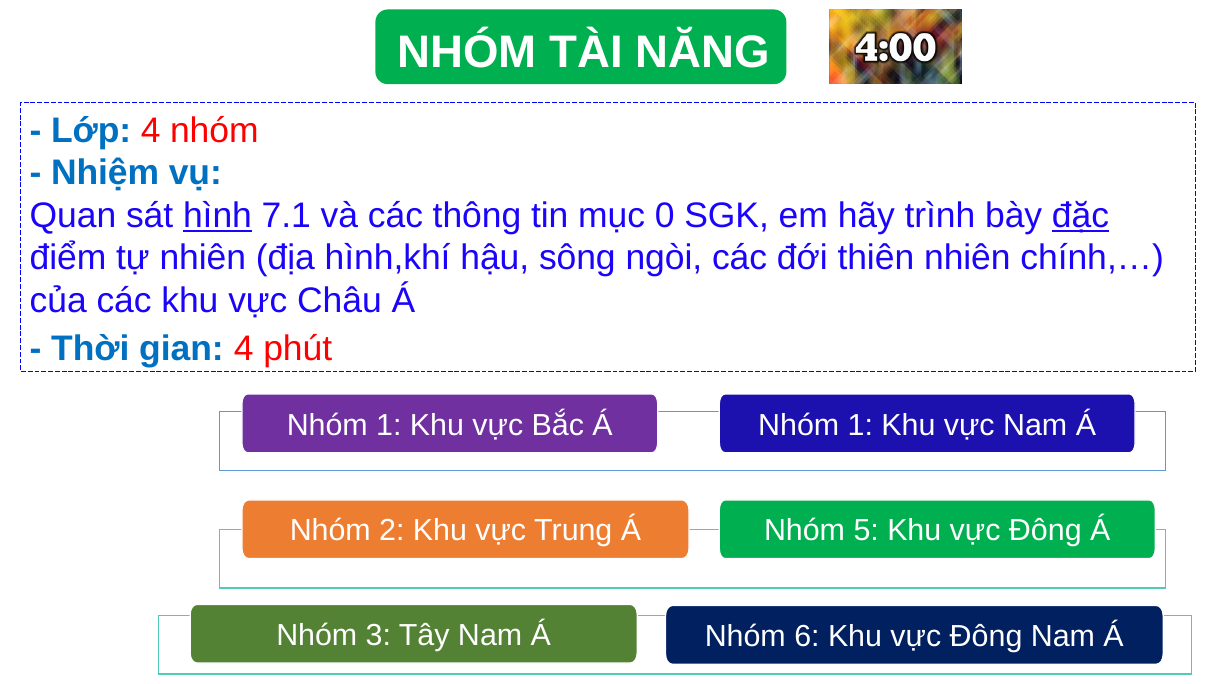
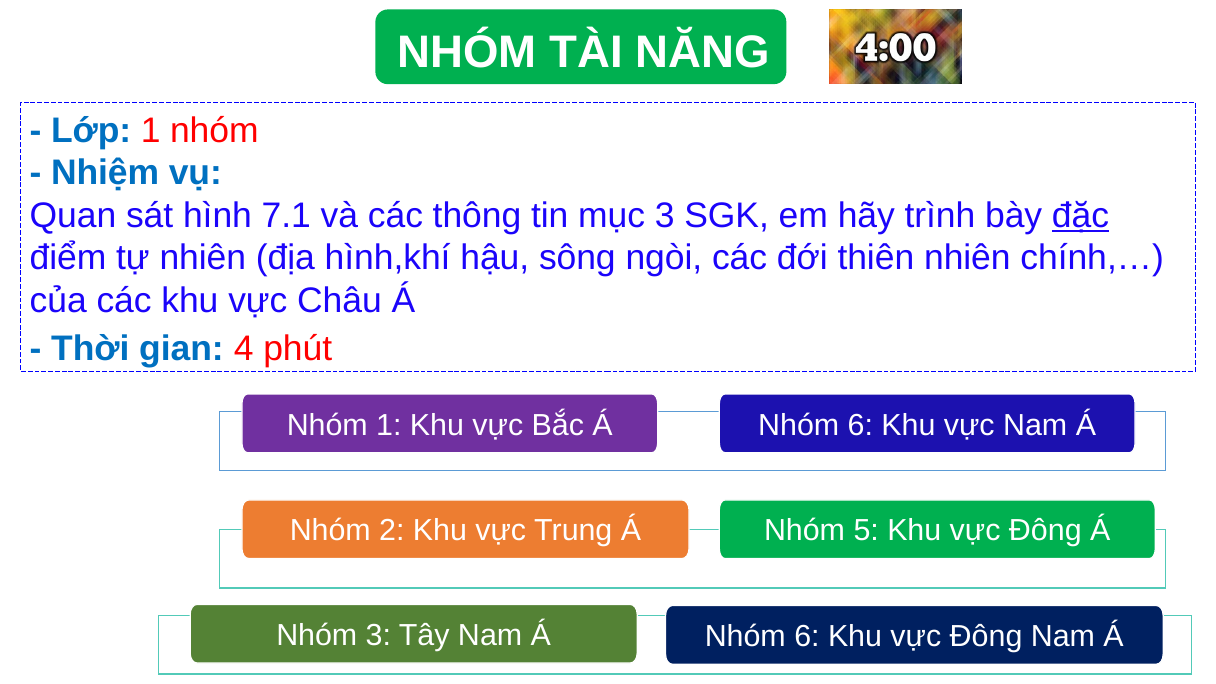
Lớp 4: 4 -> 1 (151, 130)
hình underline: present -> none (218, 216)
mục 0: 0 -> 3 (665, 216)
1: 1 -> 6 (860, 425)
